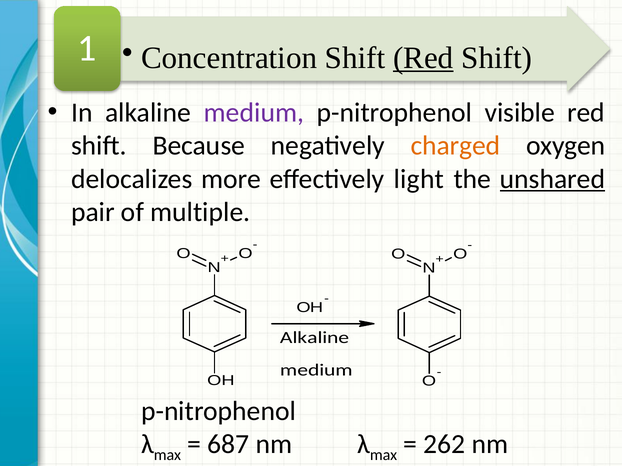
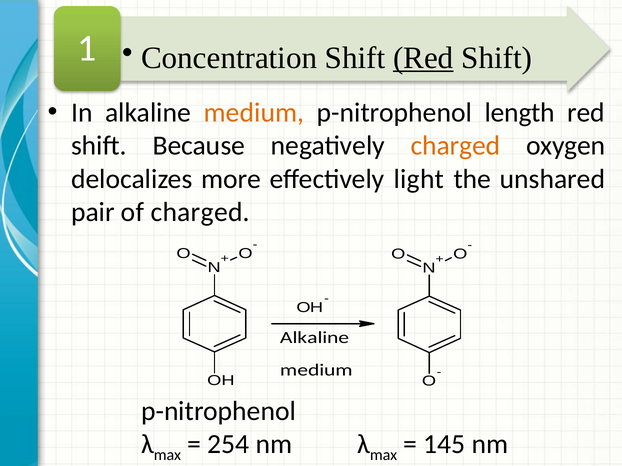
medium colour: purple -> orange (254, 113)
visible: visible -> length (520, 113)
unshared underline: present -> none (552, 179)
of multiple: multiple -> charged (200, 212)
687: 687 -> 254 (228, 445)
262: 262 -> 145 (444, 445)
